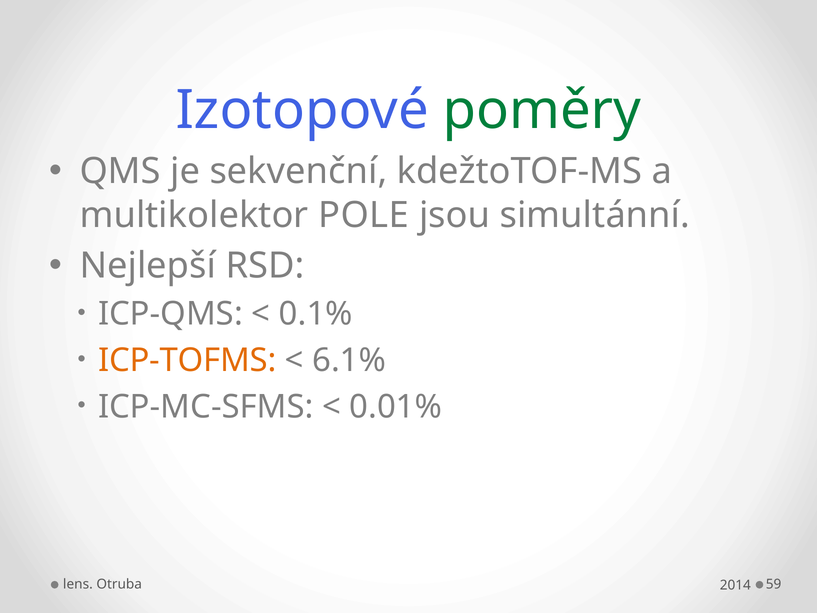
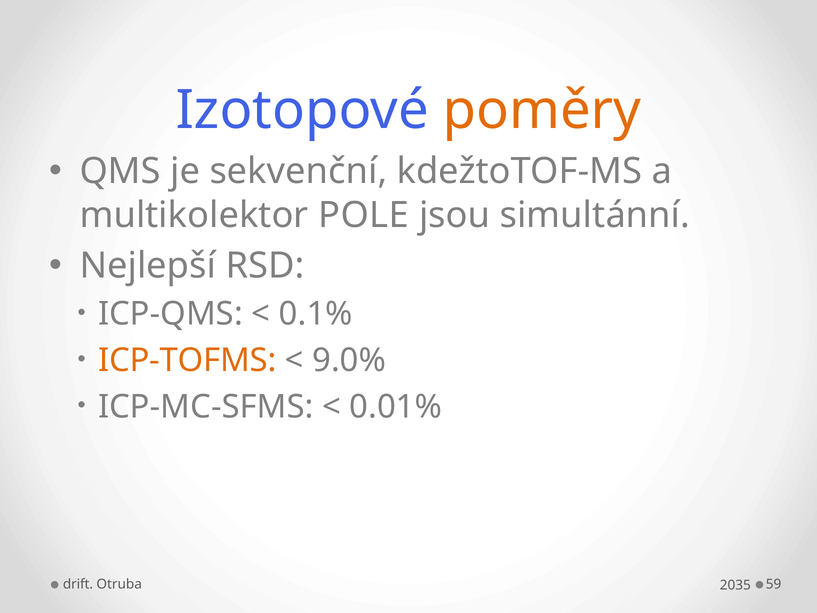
poměry colour: green -> orange (542, 110)
6.1%: 6.1% -> 9.0% (349, 360)
lens: lens -> drift (78, 584)
2014: 2014 -> 2035 (735, 585)
